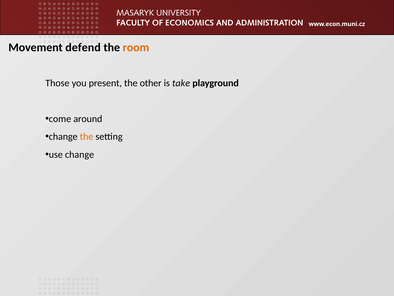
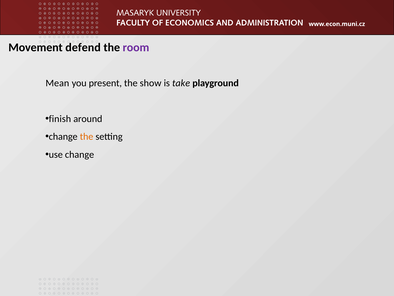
room colour: orange -> purple (136, 47)
Those: Those -> Mean (57, 83)
other: other -> show (151, 83)
come: come -> finish (60, 119)
